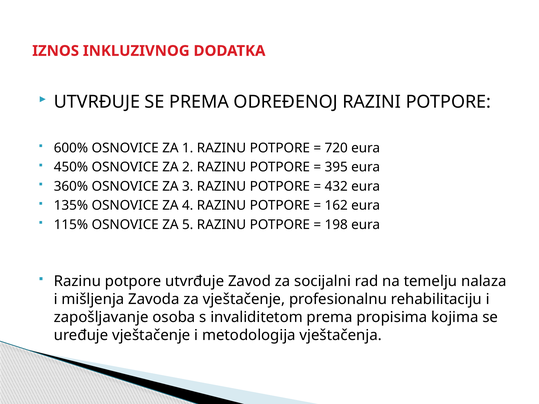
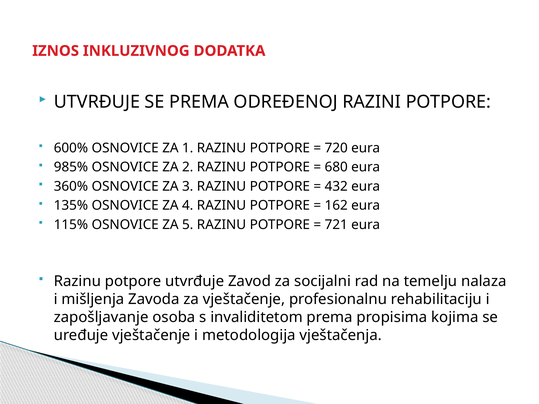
450%: 450% -> 985% (71, 167)
395: 395 -> 680 (336, 167)
198: 198 -> 721 (336, 225)
